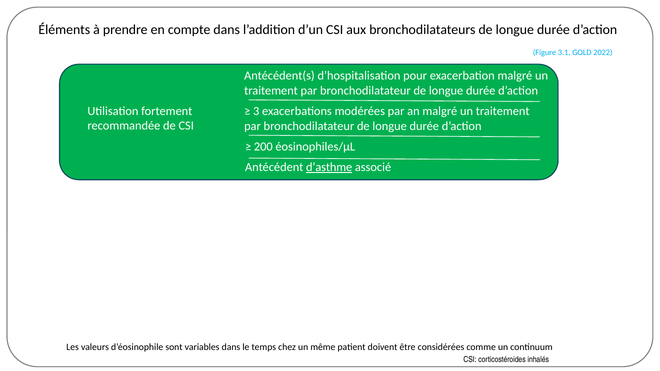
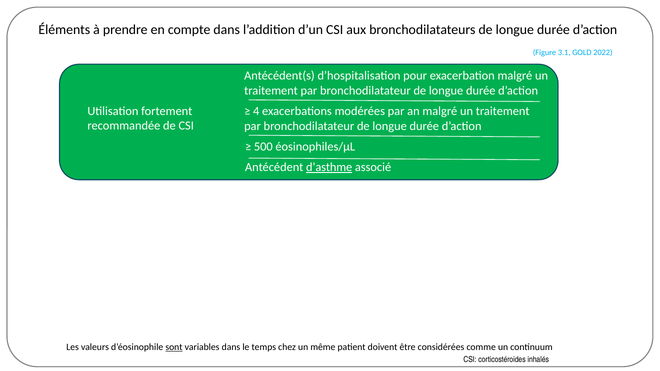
3: 3 -> 4 (256, 111)
200: 200 -> 500 (263, 147)
sont underline: none -> present (174, 348)
